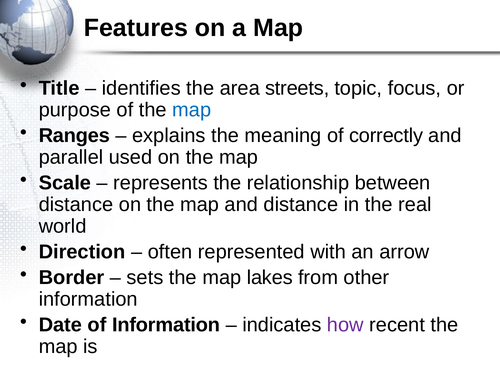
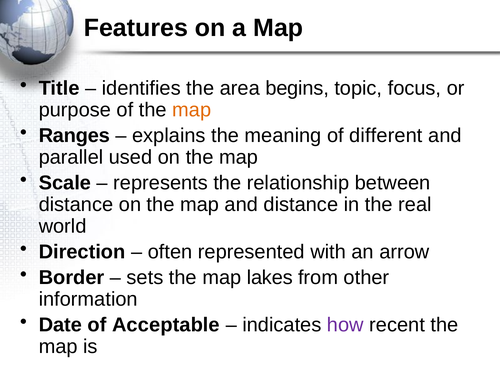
streets: streets -> begins (297, 88)
map colour: blue -> orange (192, 110)
correctly: correctly -> different (386, 136)
of Information: Information -> Acceptable (166, 325)
